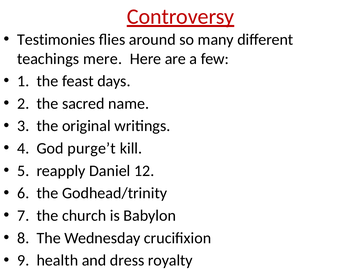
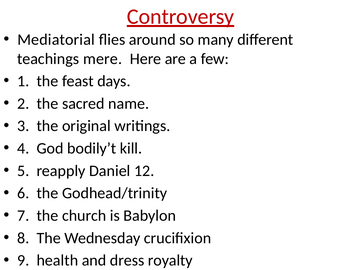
Testimonies: Testimonies -> Mediatorial (56, 40)
purge’t: purge’t -> bodily’t (92, 149)
